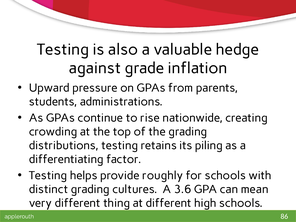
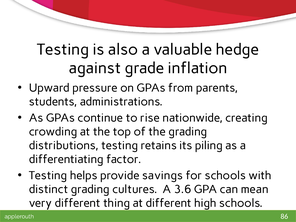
roughly: roughly -> savings (163, 176)
